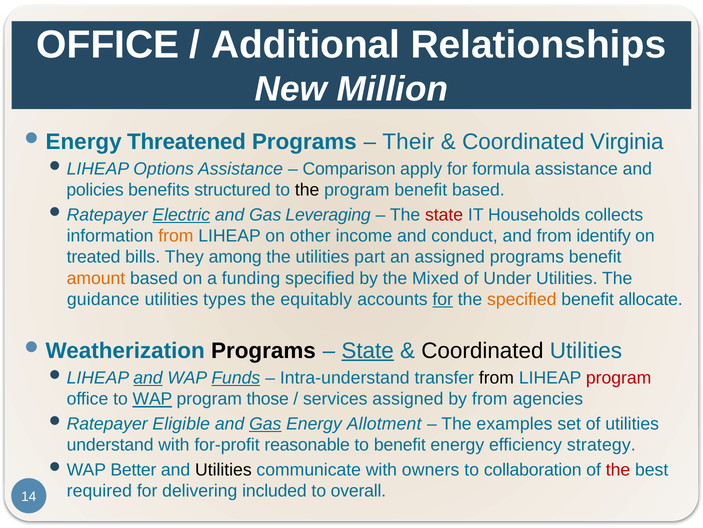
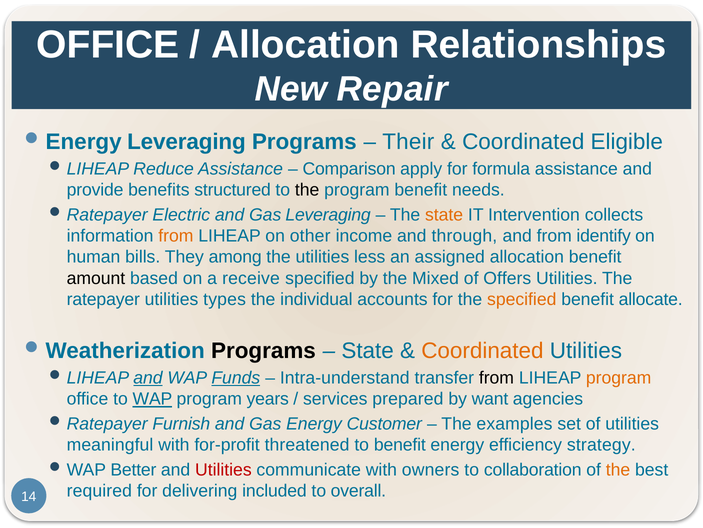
Additional: Additional -> Allocation (305, 45)
Million: Million -> Repair (392, 89)
Threatened: Threatened -> Leveraging (186, 142)
Virginia: Virginia -> Eligible (627, 142)
Options: Options -> Reduce (164, 169)
policies: policies -> provide (95, 190)
benefit based: based -> needs (478, 190)
Electric underline: present -> none (181, 215)
state colour: red -> orange (444, 215)
Households: Households -> Intervention (534, 215)
conduct: conduct -> through (464, 236)
treated: treated -> human (93, 257)
part: part -> less (370, 257)
assigned programs: programs -> allocation (527, 257)
amount colour: orange -> black (96, 278)
funding: funding -> receive (251, 278)
Under: Under -> Offers (507, 278)
guidance: guidance -> ratepayer (103, 299)
equitably: equitably -> individual (316, 299)
for underline: present -> none (443, 299)
State underline: present -> none (368, 350)
Coordinated colour: black -> orange (482, 350)
program colour: red -> orange (619, 378)
those: those -> years (268, 399)
services assigned: assigned -> prepared (408, 399)
by from: from -> want (490, 399)
Eligible: Eligible -> Furnish (181, 423)
Gas underline: present -> none (265, 423)
Allotment: Allotment -> Customer (384, 423)
understand: understand -> meaningful (110, 444)
reasonable: reasonable -> threatened (307, 444)
Utilities colour: black -> red (223, 469)
the colour: red -> orange (618, 469)
